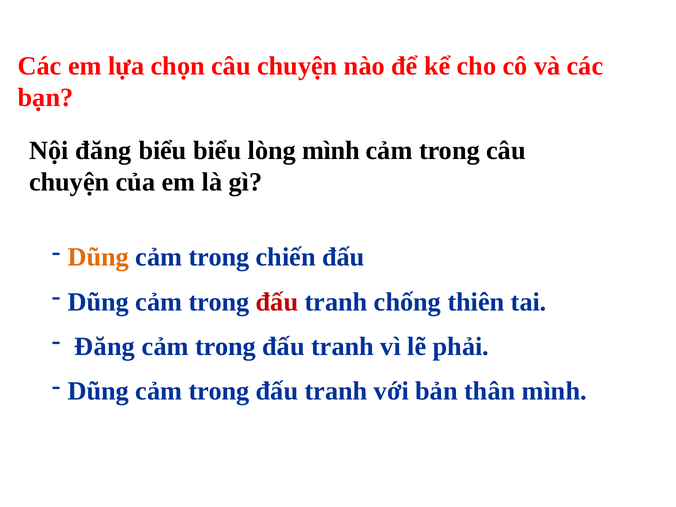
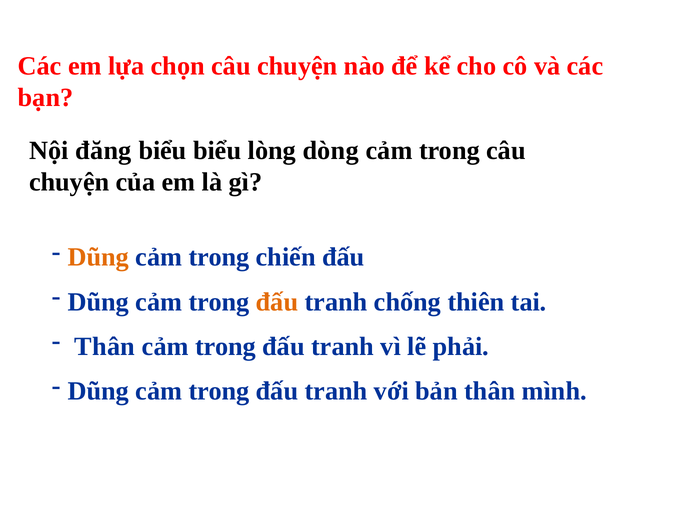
lòng mình: mình -> dòng (331, 150)
đấu colour: red -> orange (277, 302)
Đăng: Đăng -> Thân (105, 347)
